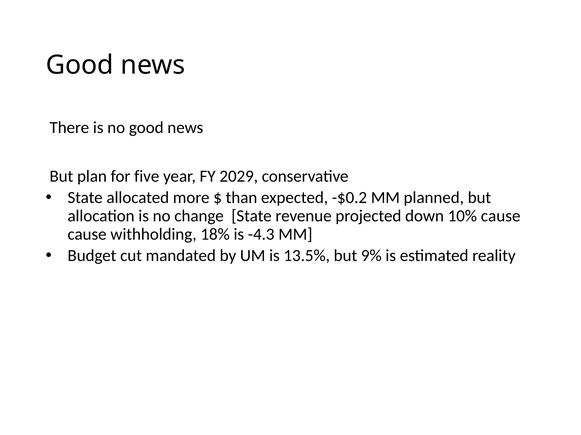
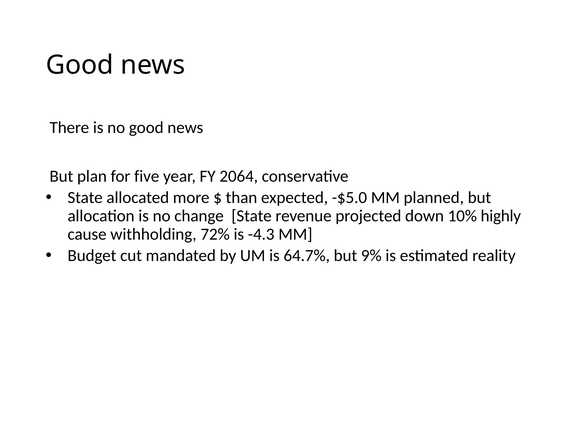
2029: 2029 -> 2064 (239, 177)
-$0.2: -$0.2 -> -$5.0 (349, 198)
10% cause: cause -> highly (501, 216)
18%: 18% -> 72% (215, 235)
13.5%: 13.5% -> 64.7% (307, 256)
